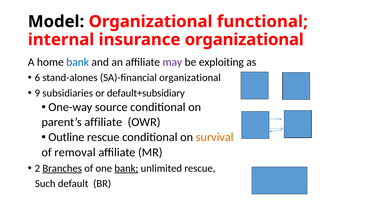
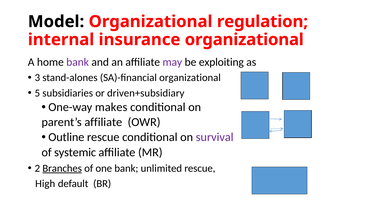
functional: functional -> regulation (262, 22)
bank colour: blue -> purple (78, 62)
6: 6 -> 3 (37, 78)
9: 9 -> 5 (37, 93)
default+subsidiary: default+subsidiary -> driven+subsidiary (146, 93)
source: source -> makes (111, 107)
survival colour: orange -> purple (215, 137)
removal: removal -> systemic (75, 152)
bank underline: present -> none (126, 169)
Such: Such -> High (45, 184)
